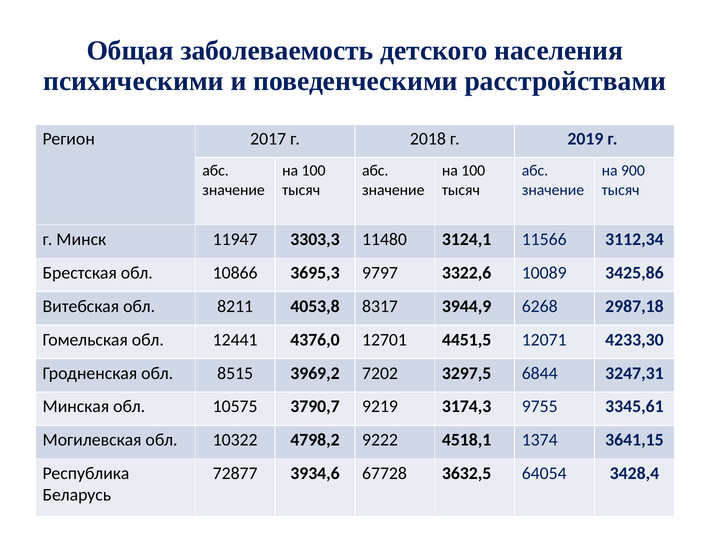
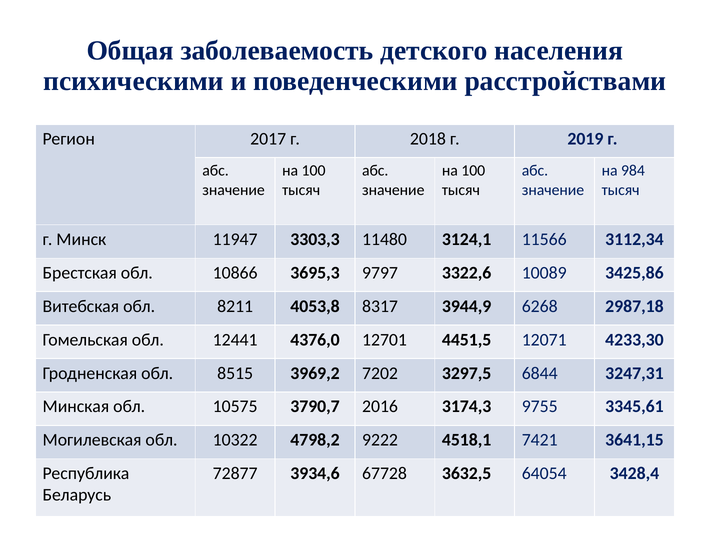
900: 900 -> 984 (633, 171)
9219: 9219 -> 2016 (380, 406)
1374: 1374 -> 7421 (540, 440)
